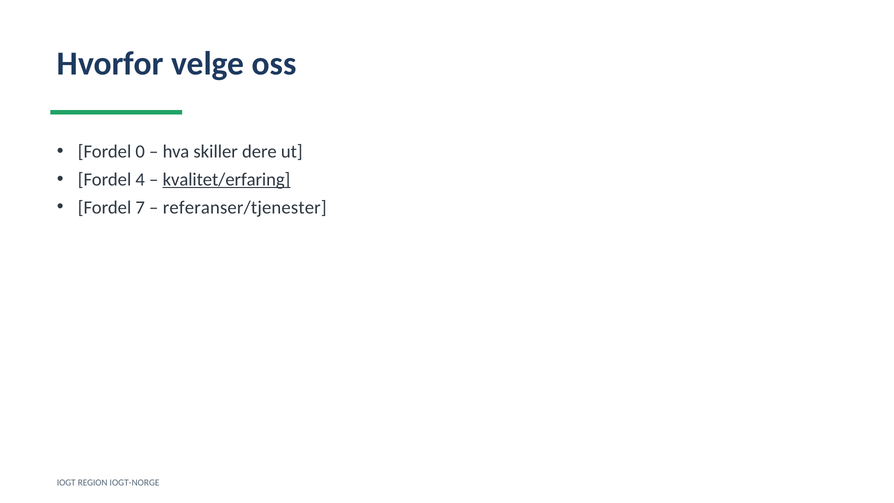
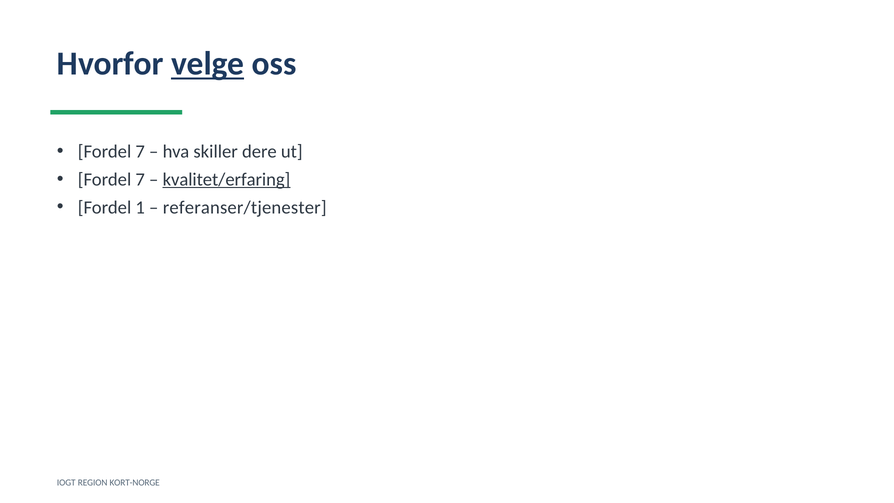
velge underline: none -> present (208, 64)
0: 0 -> 7 (140, 151)
4: 4 -> 7 (140, 179)
7: 7 -> 1 (140, 207)
IOGT-NORGE: IOGT-NORGE -> KORT-NORGE (135, 483)
